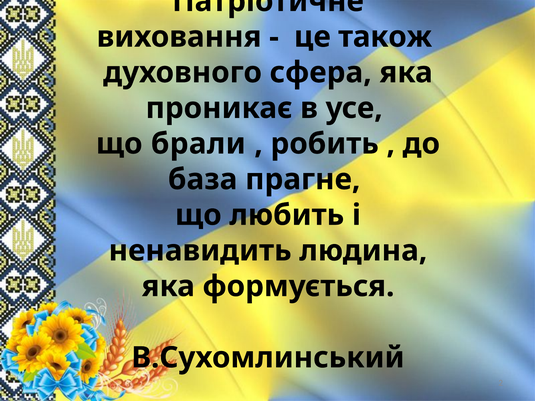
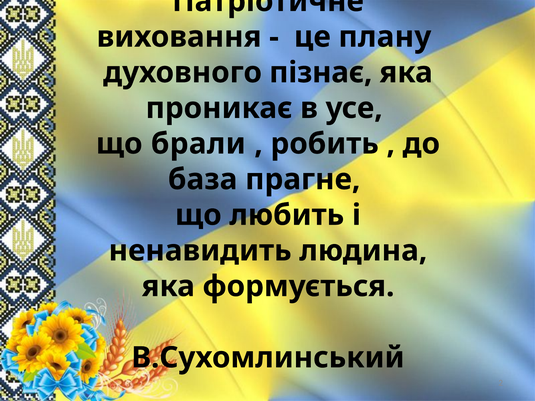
також: також -> плану (385, 37)
сфера: сфера -> пізнає (321, 73)
